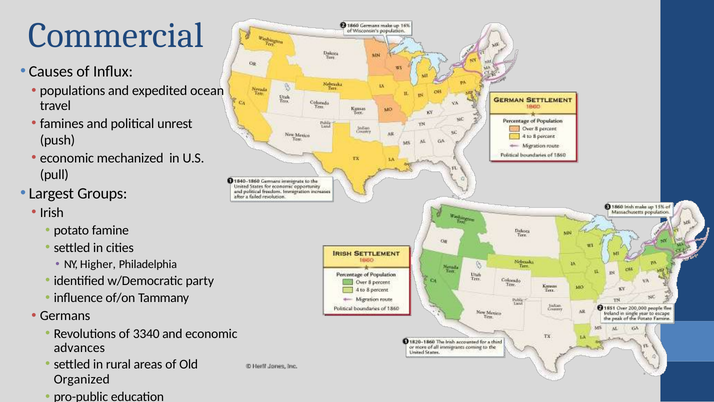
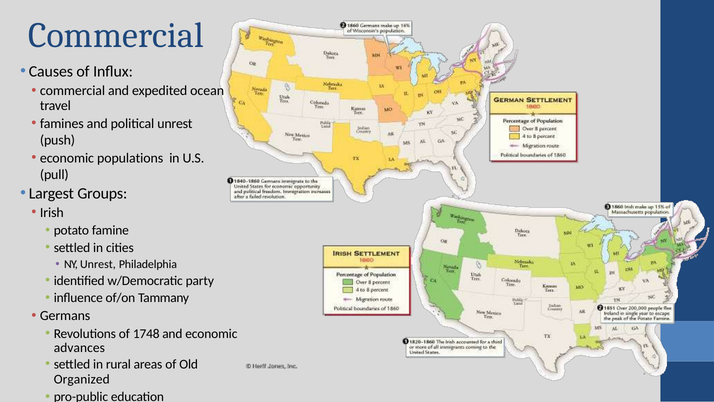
populations: populations -> commercial (73, 91)
mechanized: mechanized -> populations (130, 158)
NY Higher: Higher -> Unrest (98, 264)
3340: 3340 -> 1748 (146, 334)
